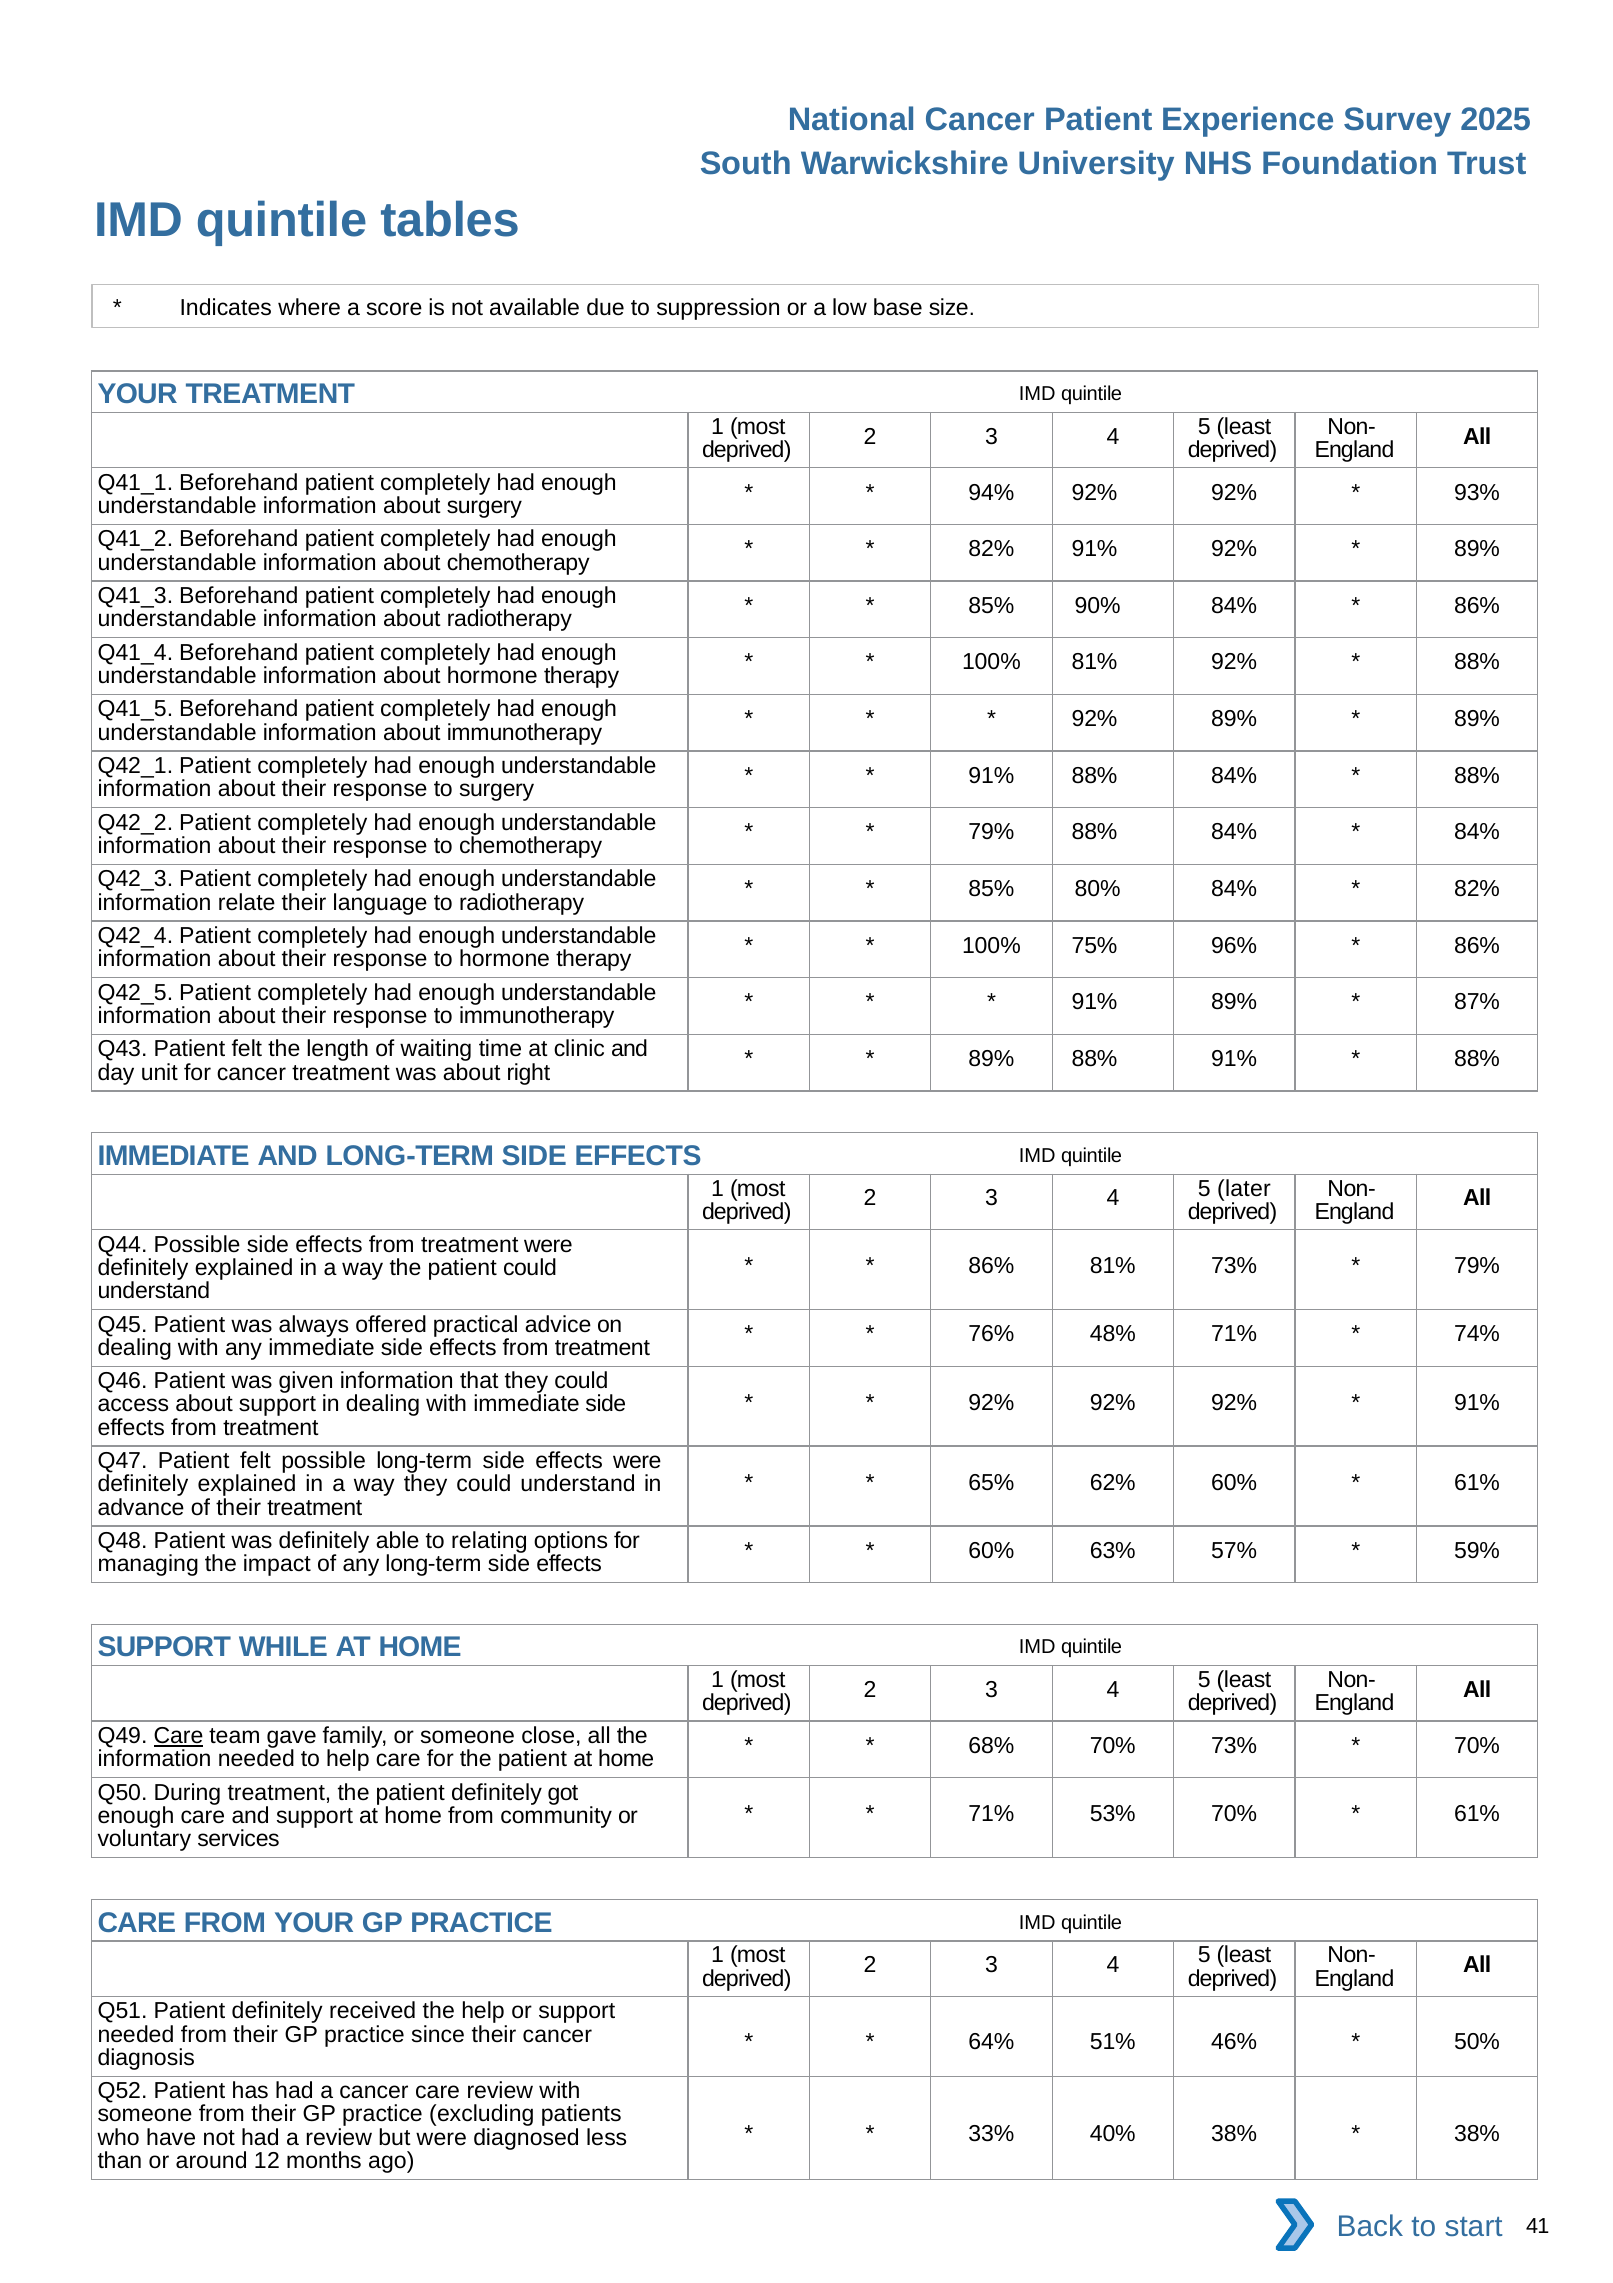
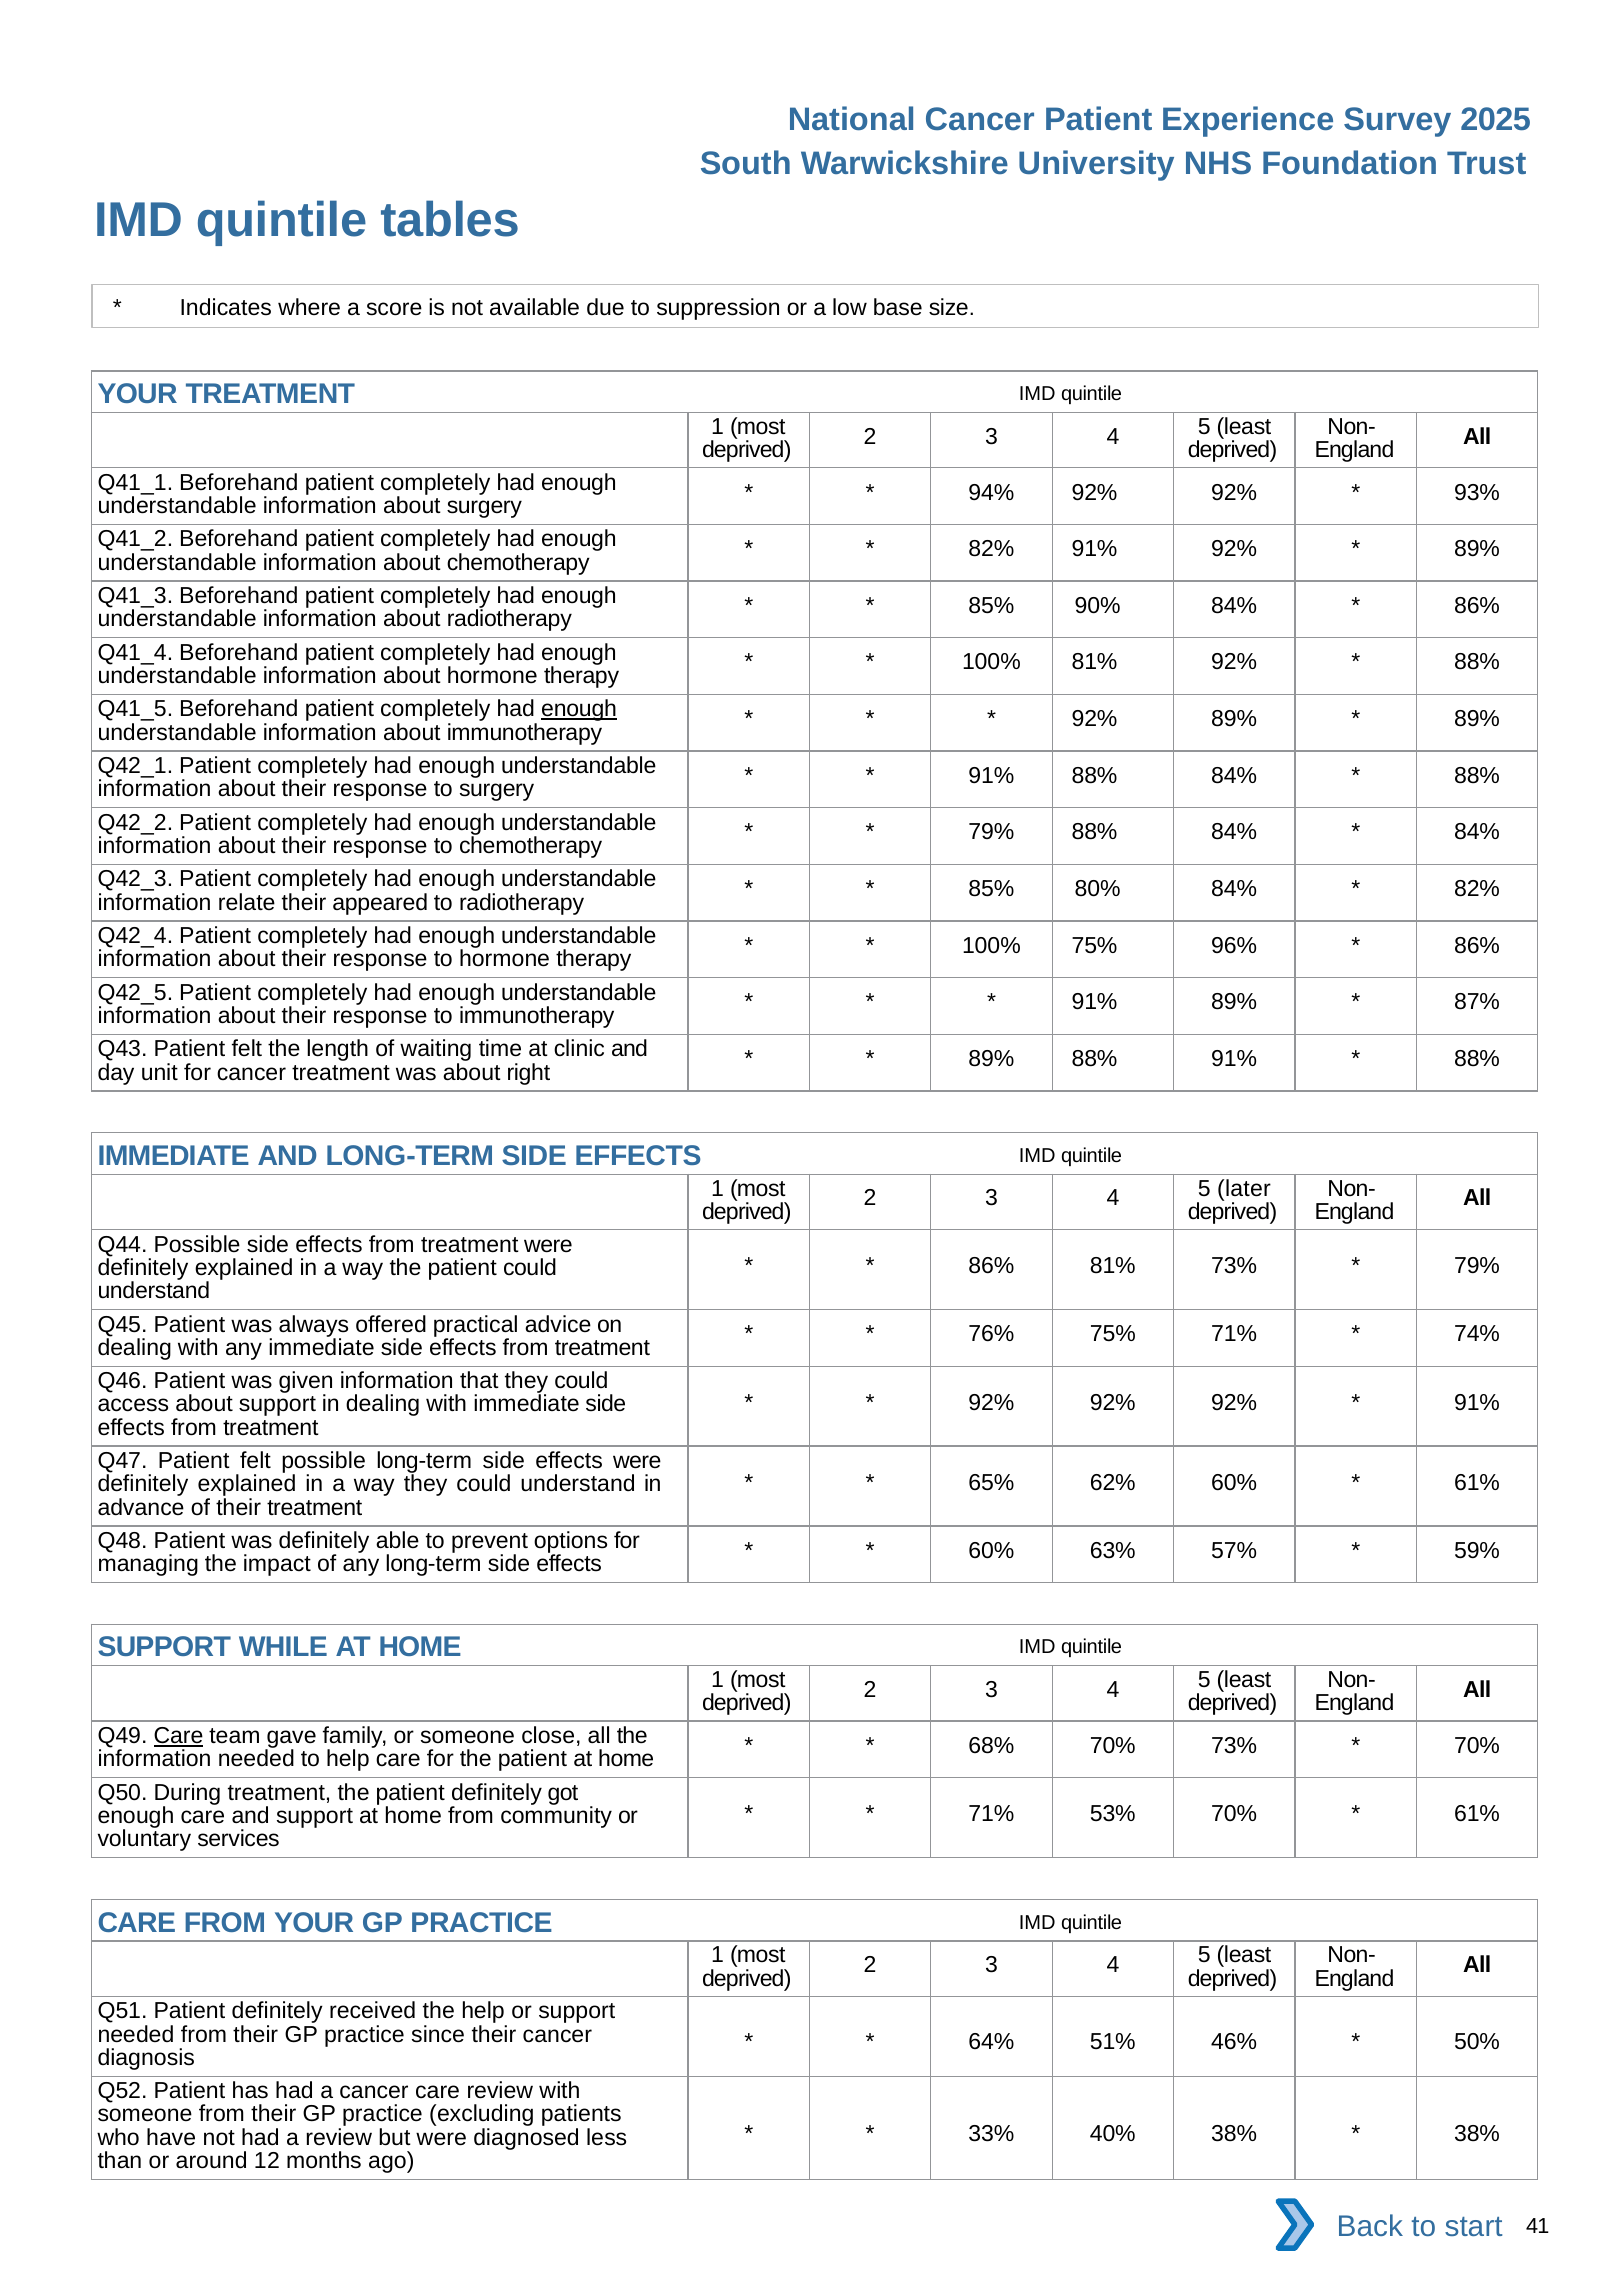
enough underline: none -> present (579, 709)
language: language -> appeared (380, 902)
76% 48%: 48% -> 75% (1113, 1334)
relating: relating -> prevent (489, 1541)
